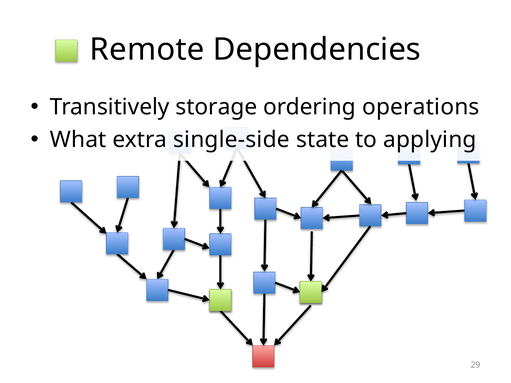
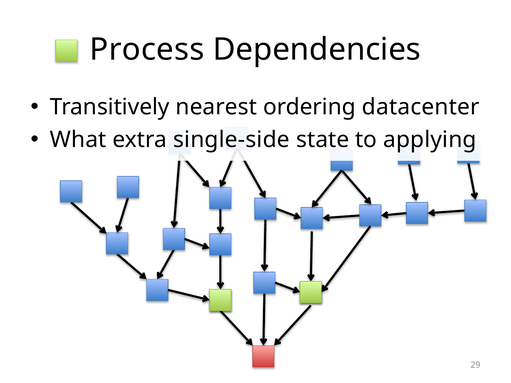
Remote: Remote -> Process (147, 49)
storage: storage -> nearest (216, 107)
operations: operations -> datacenter (421, 107)
